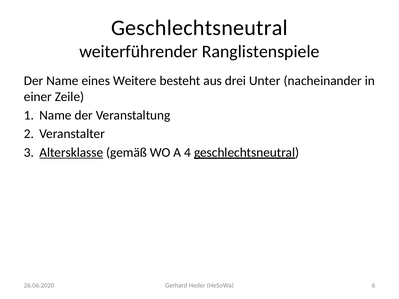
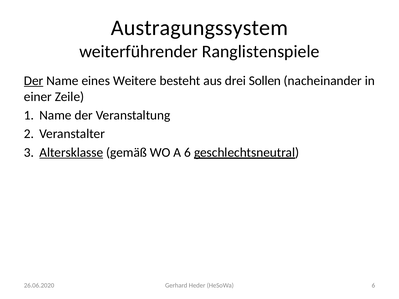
Geschlechtsneutral: Geschlechtsneutral -> Austragungssystem (199, 28)
Der underline: none -> present (34, 81)
Unter: Unter -> Sollen (265, 81)
A 4: 4 -> 6 (188, 153)
